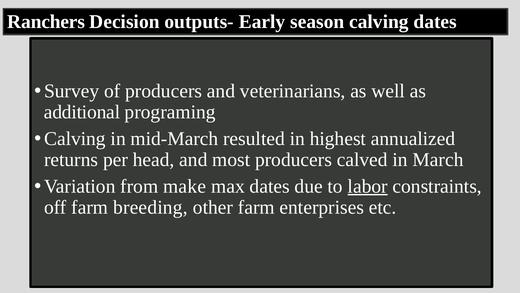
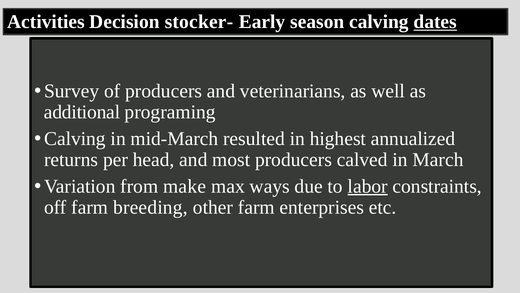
Ranchers: Ranchers -> Activities (46, 22)
outputs-: outputs- -> stocker- (199, 22)
dates underline: none -> present (435, 22)
max dates: dates -> ways (270, 186)
